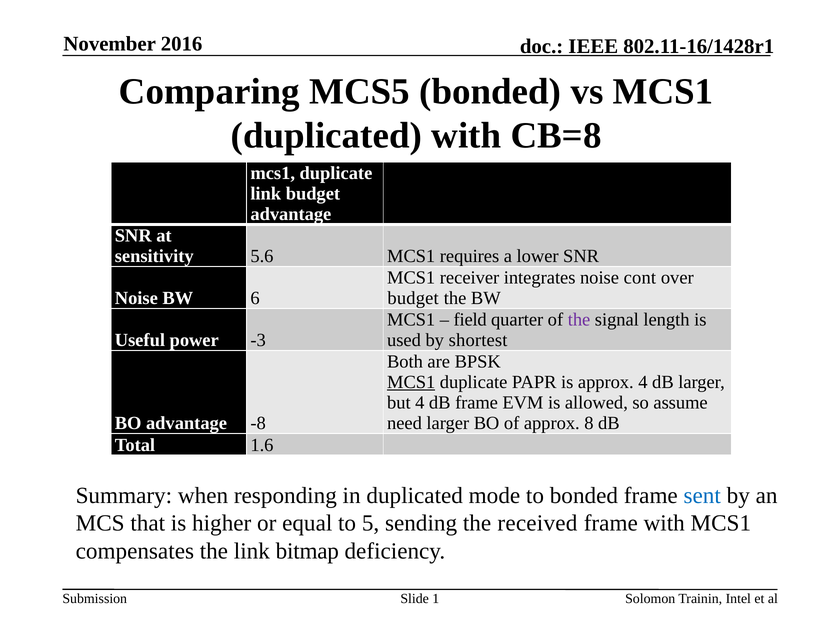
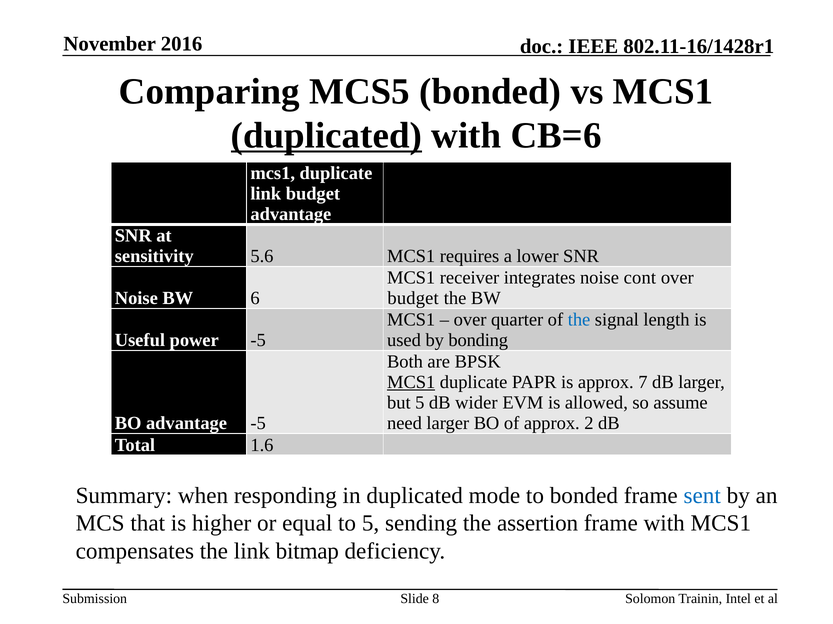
duplicated underline: none -> present (326, 136)
CB=8: CB=8 -> CB=6 (556, 136)
field: field -> over (470, 320)
the colour: purple -> blue (579, 320)
power -3: -3 -> -5 (258, 341)
shortest: shortest -> bonding (478, 341)
approx 4: 4 -> 7 (643, 383)
but 4: 4 -> 5 (420, 403)
dB frame: frame -> wider (476, 403)
advantage -8: -8 -> -5 (258, 424)
8: 8 -> 2 (589, 424)
received: received -> assertion (538, 524)
1: 1 -> 8 (436, 599)
